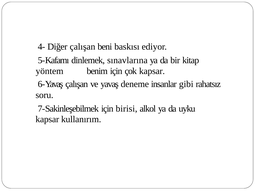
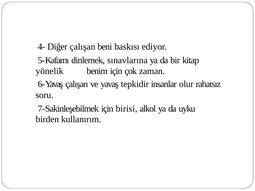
yöntem: yöntem -> yönelik (50, 71)
çok kapsar: kapsar -> zaman (152, 71)
deneme: deneme -> tepkidir (135, 84)
gibi: gibi -> olur (186, 84)
kapsar: kapsar -> birden (47, 120)
